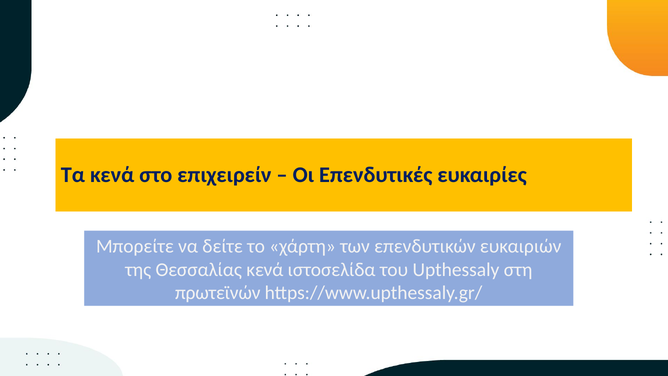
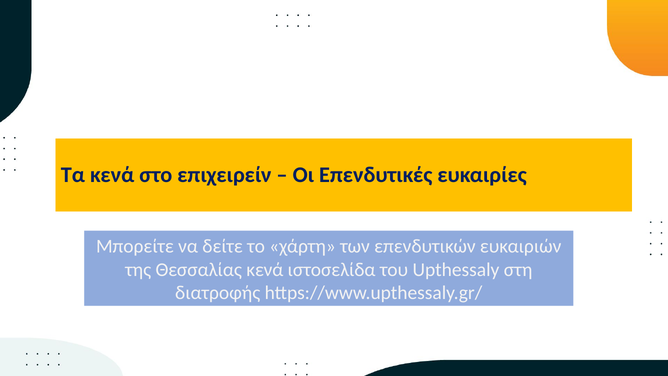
πρωτεϊνών: πρωτεϊνών -> διατροφής (218, 293)
